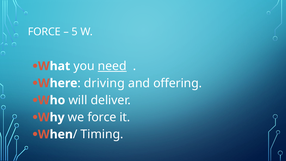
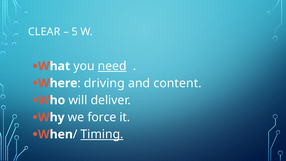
FORCE: FORCE -> CLEAR (44, 32)
offering: offering -> content (178, 83)
Timing underline: none -> present (102, 134)
